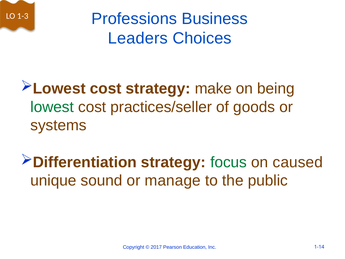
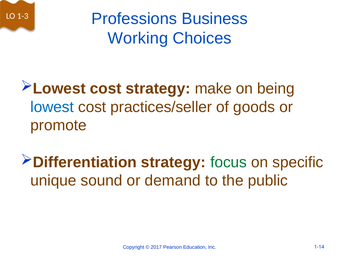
Leaders: Leaders -> Working (138, 38)
lowest colour: green -> blue (52, 107)
systems: systems -> promote (59, 125)
caused: caused -> specific (298, 162)
manage: manage -> demand (173, 181)
